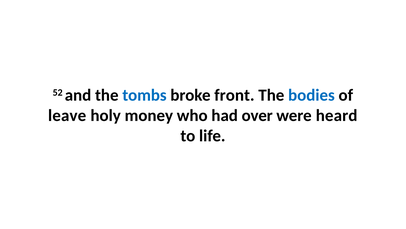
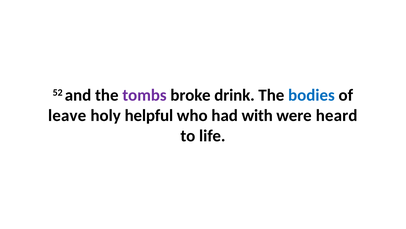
tombs colour: blue -> purple (144, 95)
front: front -> drink (235, 95)
money: money -> helpful (149, 115)
over: over -> with (257, 115)
